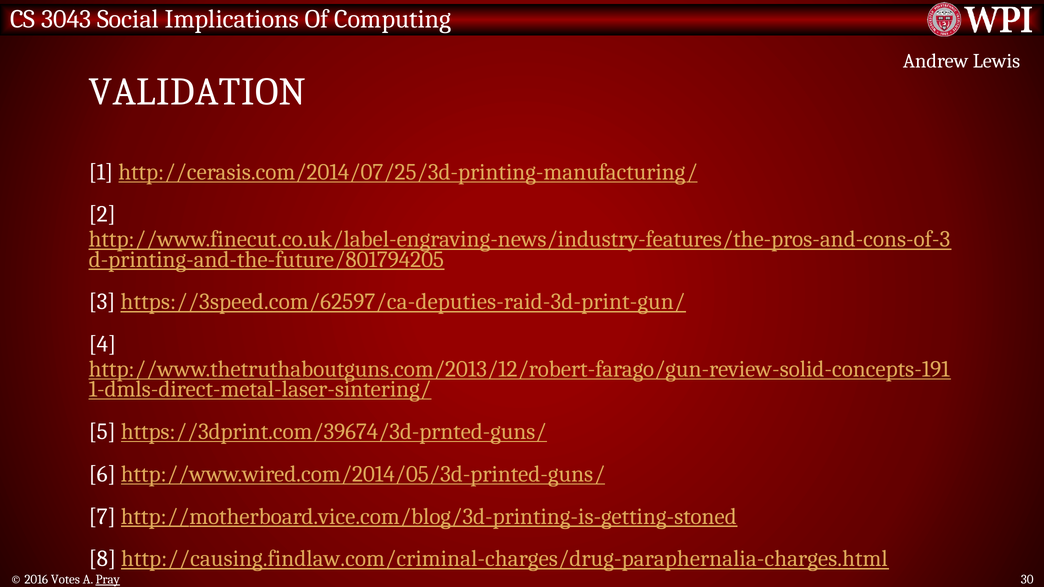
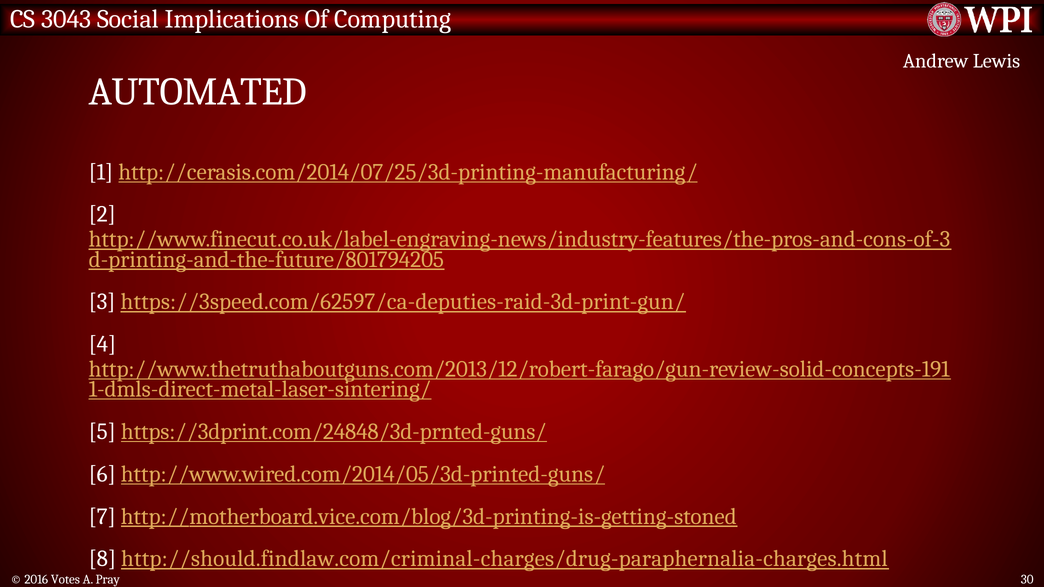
VALIDATION: VALIDATION -> AUTOMATED (198, 92)
https://3dprint.com/39674/3d-prnted-guns/: https://3dprint.com/39674/3d-prnted-guns/ -> https://3dprint.com/24848/3d-prnted-guns/ (334, 432)
http://causing.findlaw.com/criminal-charges/drug-paraphernalia-charges.html: http://causing.findlaw.com/criminal-charges/drug-paraphernalia-charges.html -> http://should.findlaw.com/criminal-charges/drug-paraphernalia-charges.html (504, 559)
Pray underline: present -> none (108, 580)
